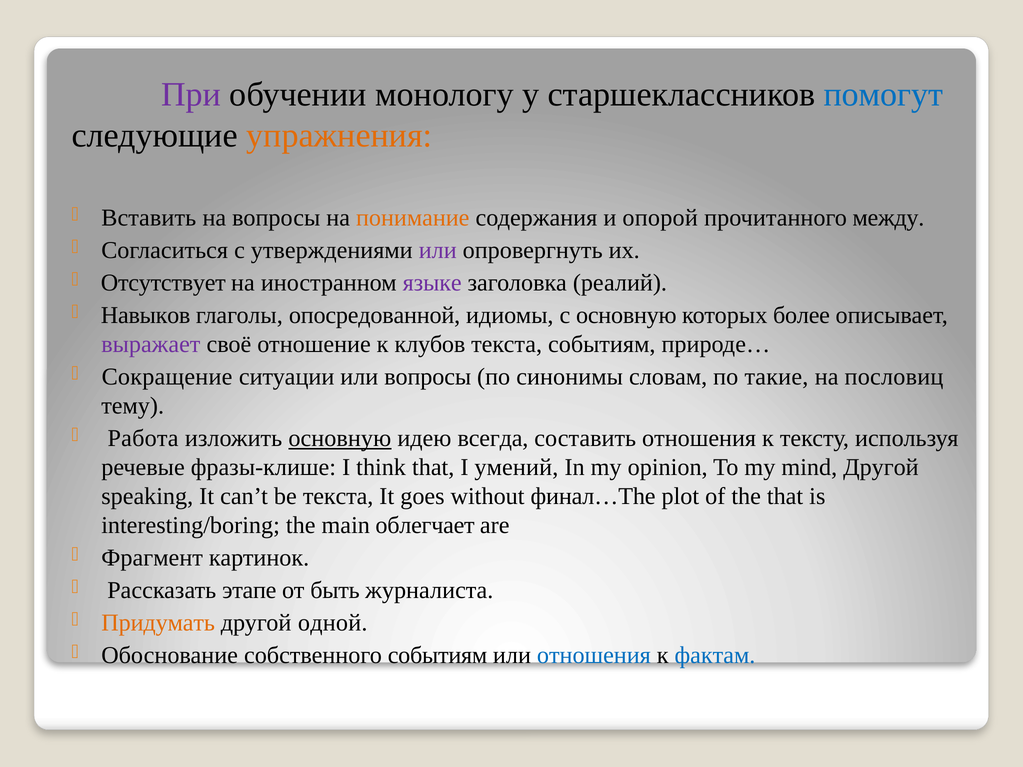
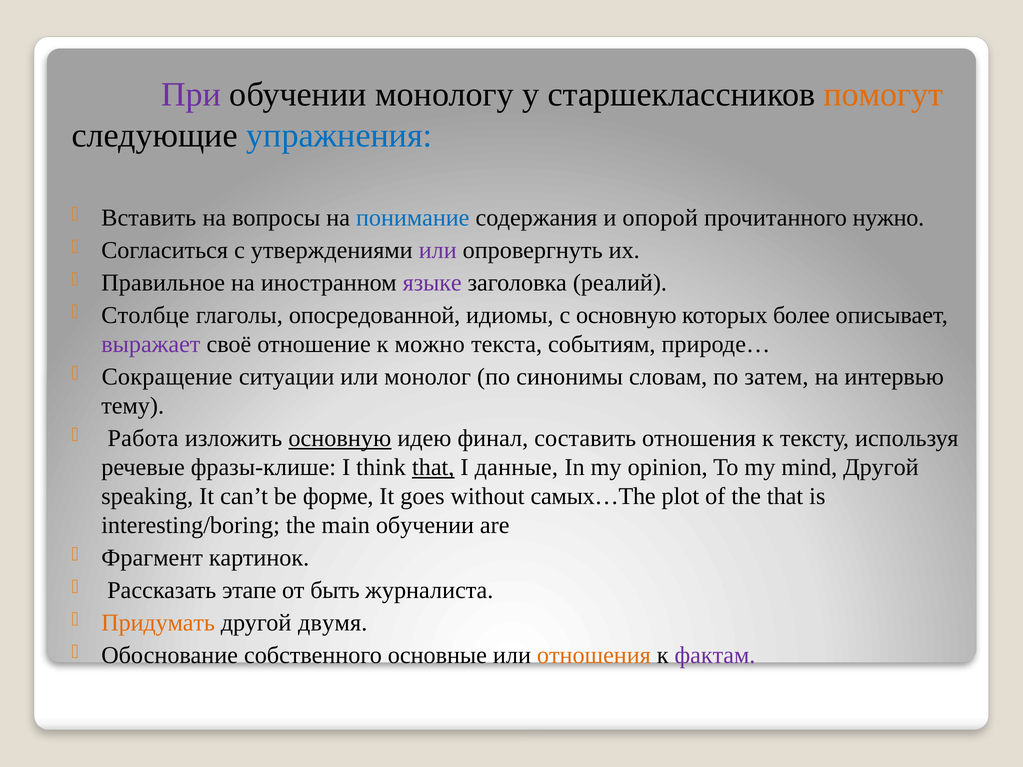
помогут colour: blue -> orange (883, 94)
упражнения colour: orange -> blue (339, 135)
понимание colour: orange -> blue (413, 218)
между: между -> нужно (888, 218)
Отсутствует: Отсутствует -> Правильное (163, 283)
Навыков: Навыков -> Столбце (145, 315)
клубов: клубов -> можно (430, 344)
или вопросы: вопросы -> монолог (428, 377)
такие: такие -> затем (776, 377)
пословиц: пословиц -> интервью (894, 377)
всегда: всегда -> финал (493, 438)
that underline: none -> present (433, 467)
умений: умений -> данные (516, 467)
be текста: текста -> форме (338, 496)
финал…The: финал…The -> самых…The (593, 496)
main облегчает: облегчает -> обучении (425, 525)
одной: одной -> двумя (333, 623)
собственного событиям: событиям -> основные (437, 656)
отношения colour: blue -> orange (594, 656)
фактам colour: blue -> purple (715, 656)
